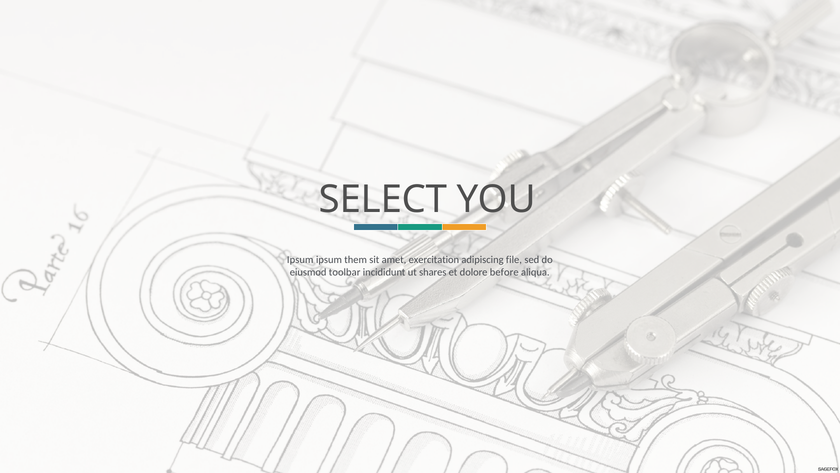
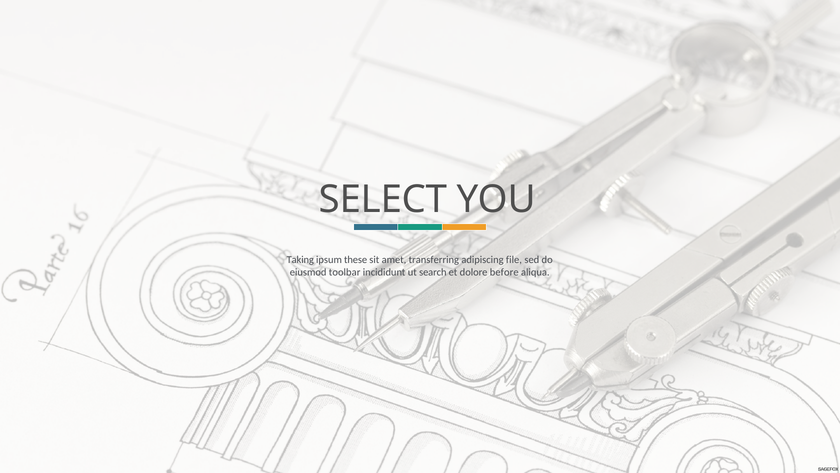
Ipsum: Ipsum -> Taking (300, 259)
them: them -> these (356, 259)
exercitation: exercitation -> transferring (434, 259)
shares: shares -> search (433, 272)
